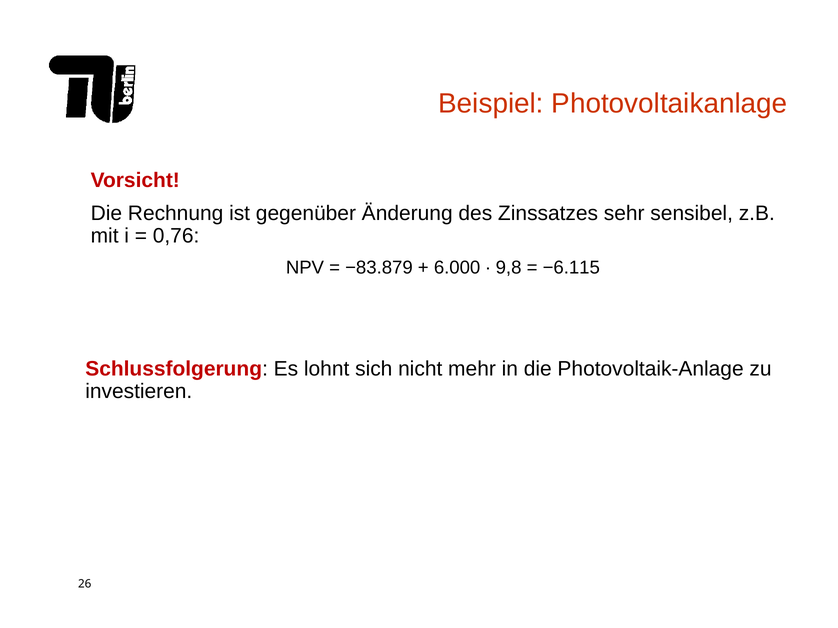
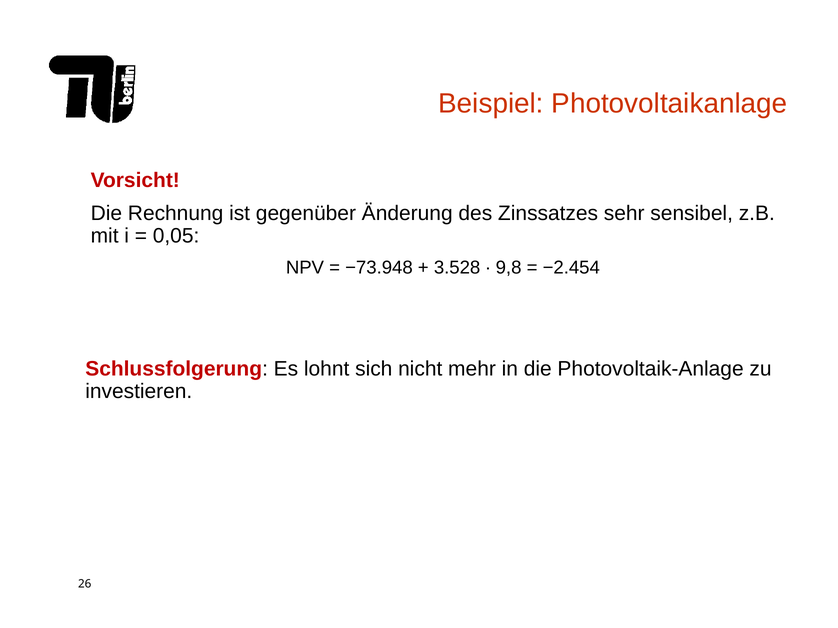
0,76: 0,76 -> 0,05 (176, 236)
−83.879: −83.879 -> −73.948 (379, 268)
6.000: 6.000 -> 3.528 (457, 268)
−6.115: −6.115 -> −2.454 (571, 268)
